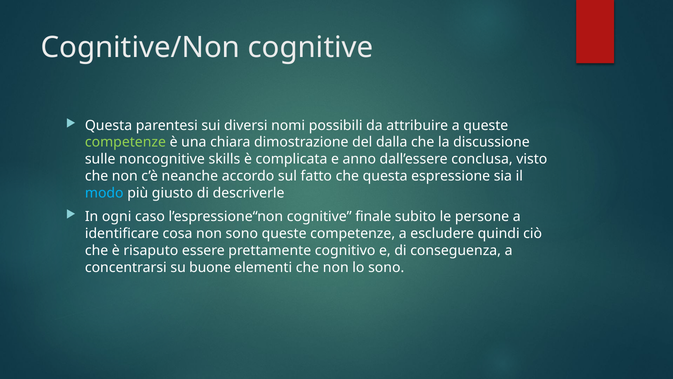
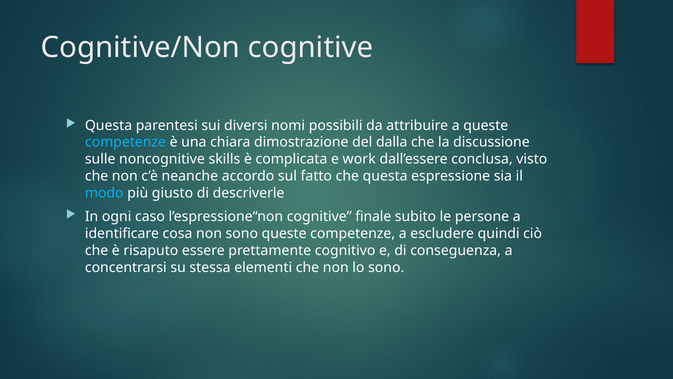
competenze colour: light green -> light blue (125, 142)
anno: anno -> work (359, 159)
buone: buone -> stessa (210, 267)
